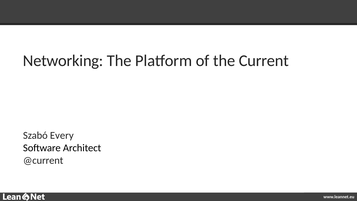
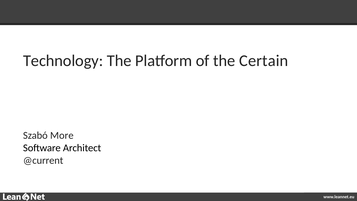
Networking: Networking -> Technology (63, 61)
Current: Current -> Certain (264, 61)
Every: Every -> More (62, 135)
